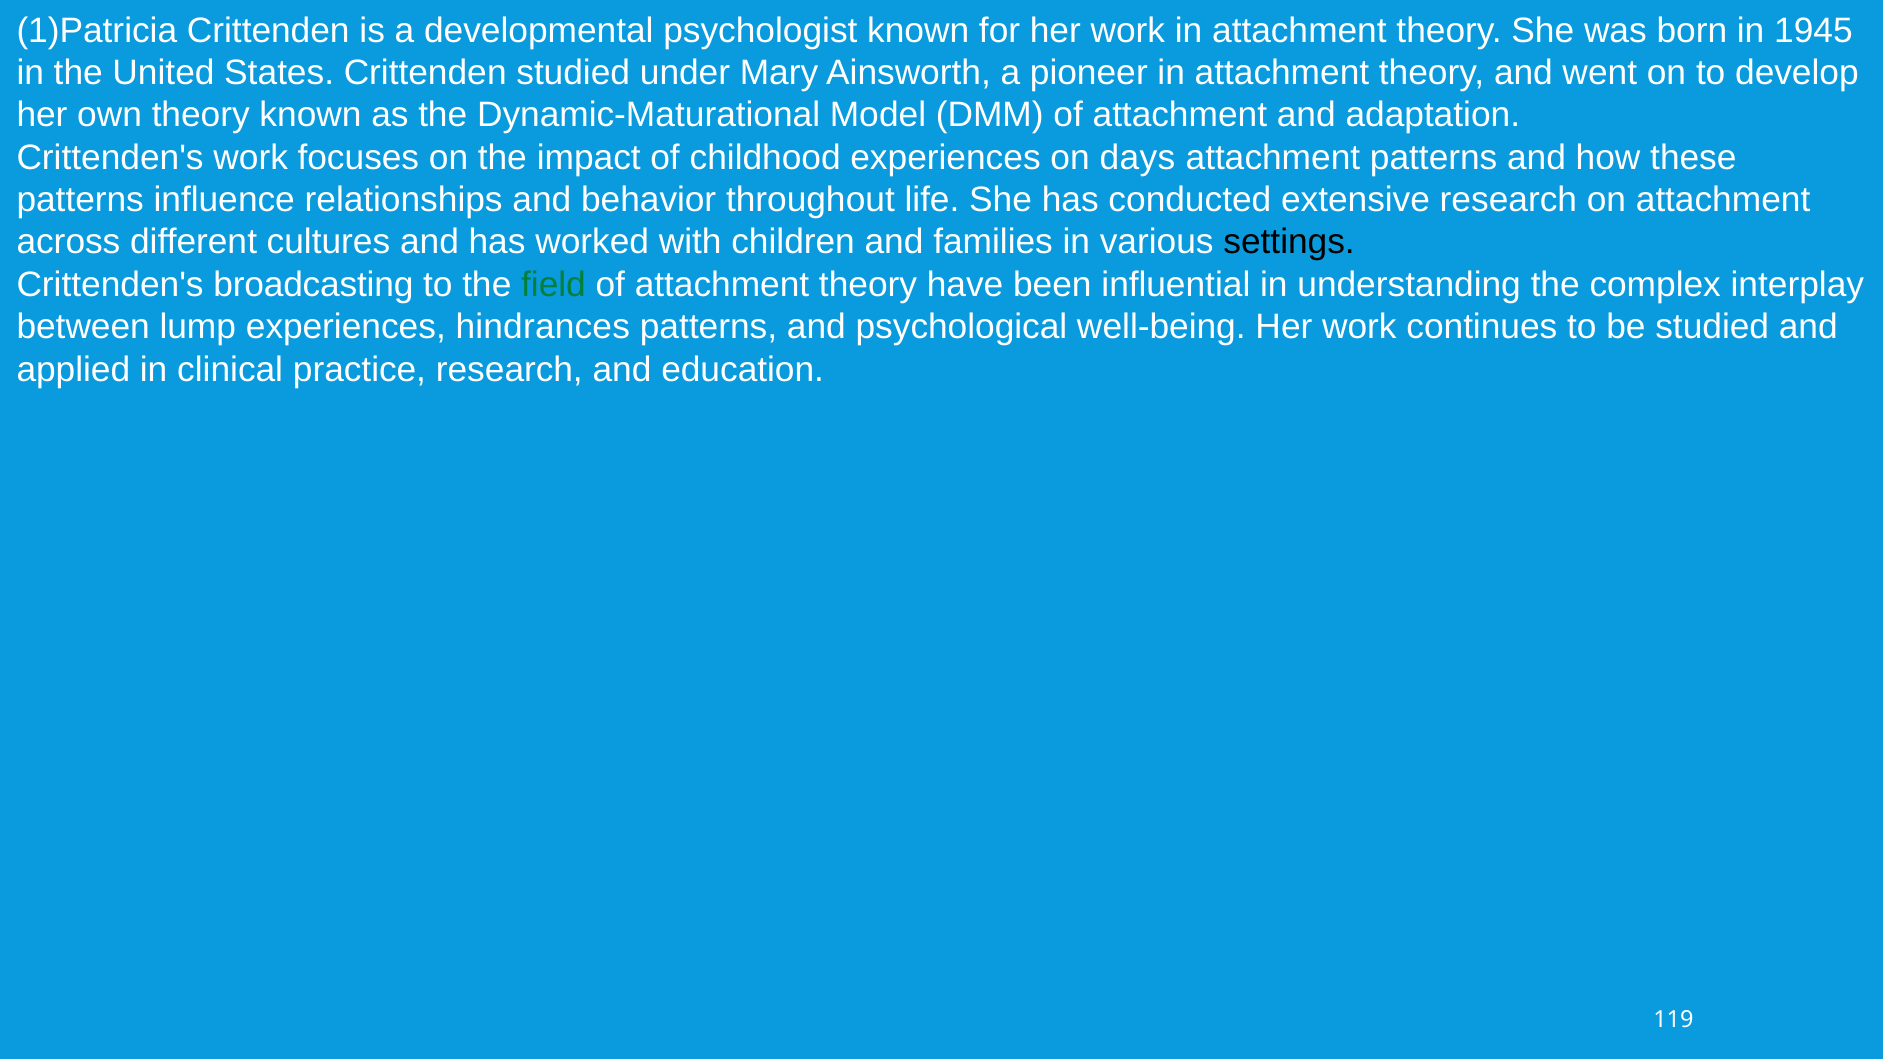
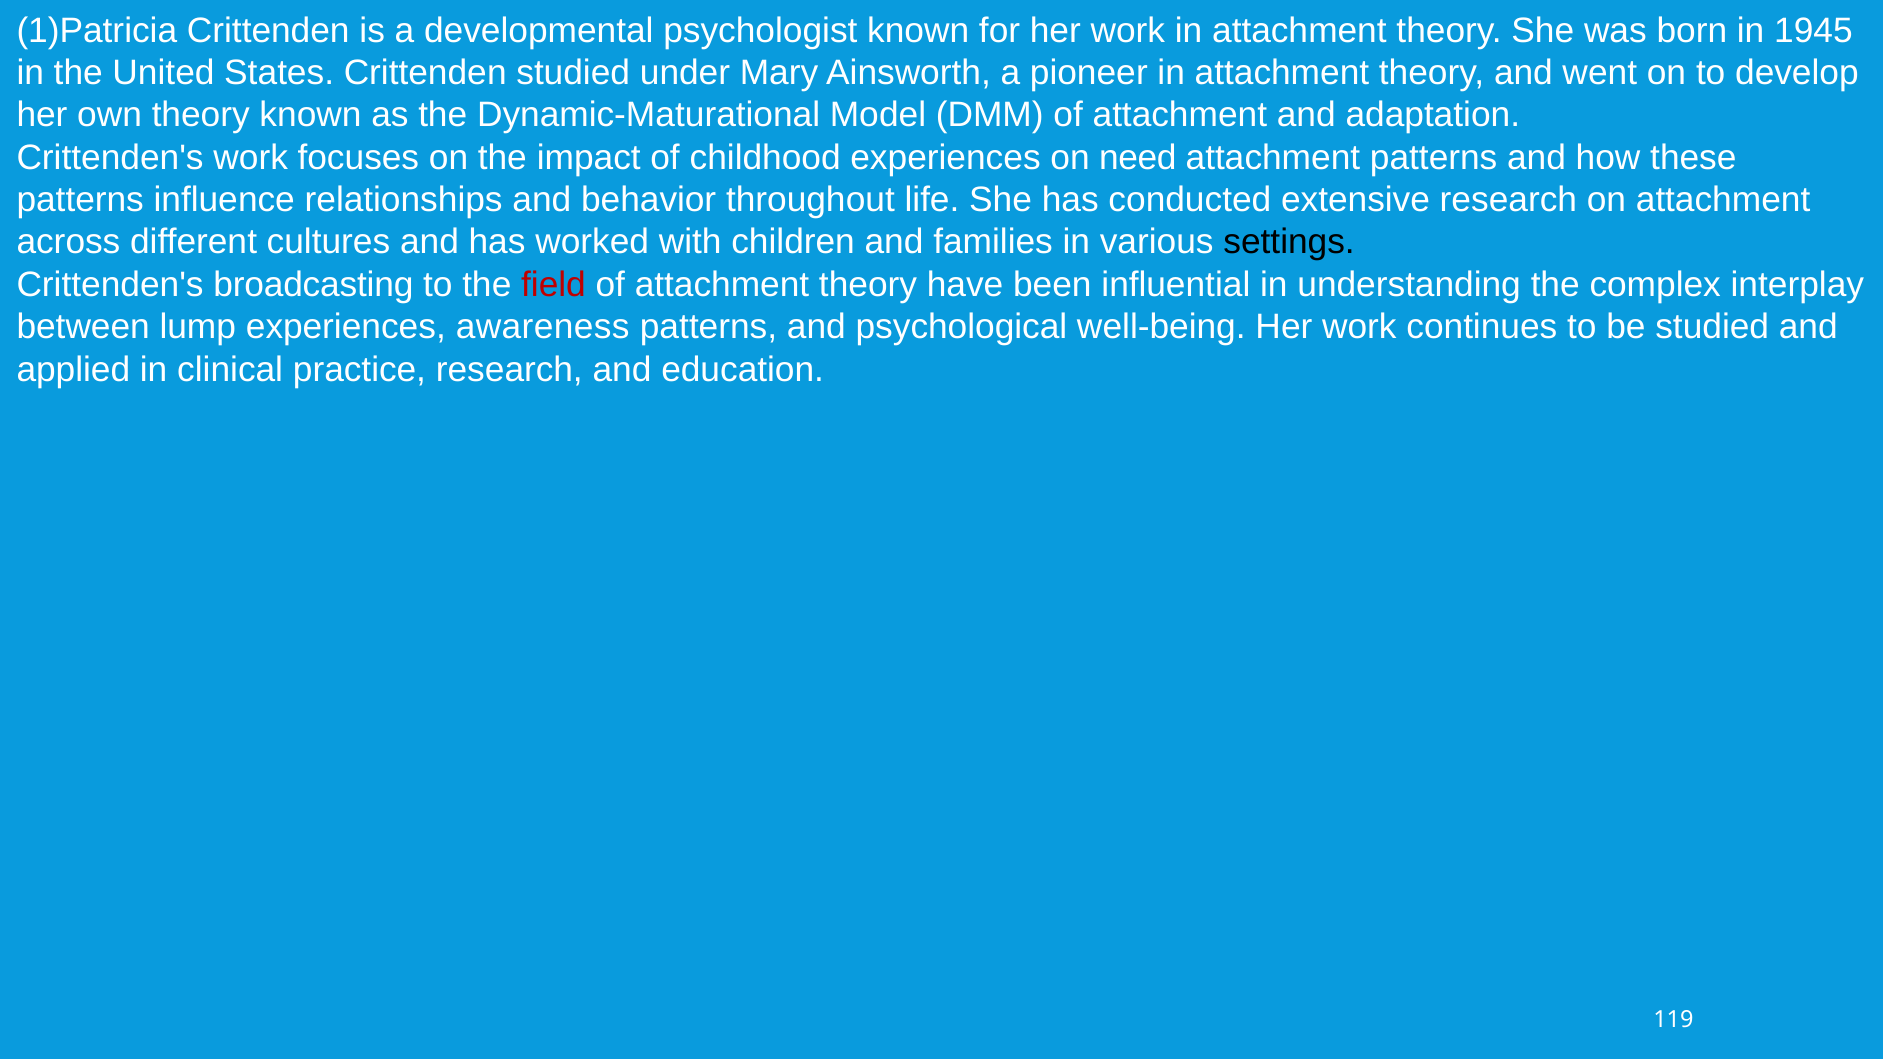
days: days -> need (1138, 158)
field colour: green -> red (553, 285)
hindrances: hindrances -> awareness (543, 327)
